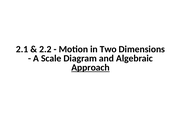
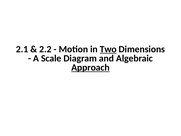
Two underline: none -> present (108, 49)
